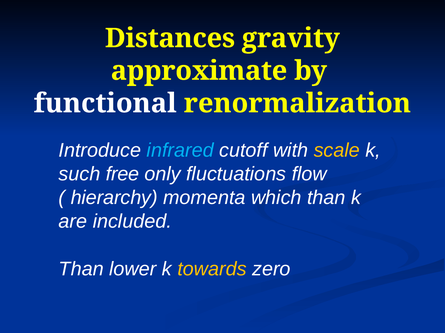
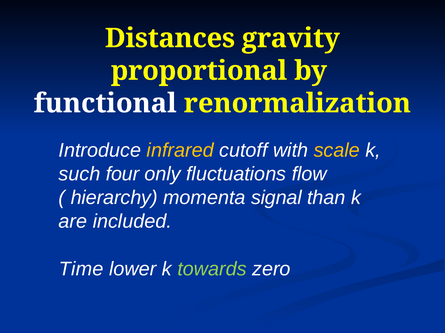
approximate: approximate -> proportional (199, 71)
infrared colour: light blue -> yellow (180, 151)
free: free -> four (123, 175)
which: which -> signal (276, 198)
Than: Than -> Time (81, 269)
towards colour: yellow -> light green (212, 269)
